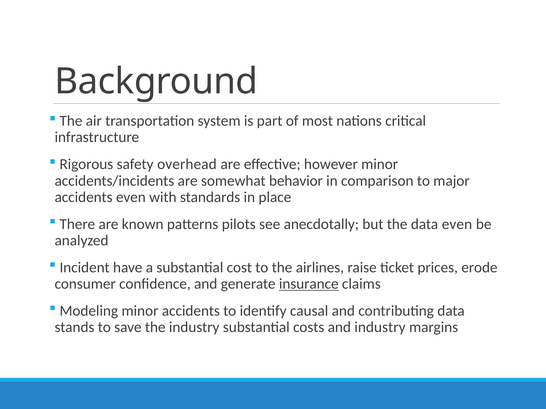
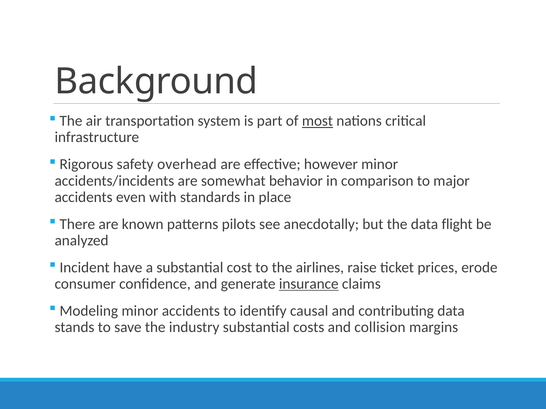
most underline: none -> present (317, 121)
data even: even -> flight (457, 224)
and industry: industry -> collision (380, 328)
